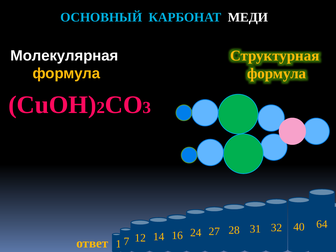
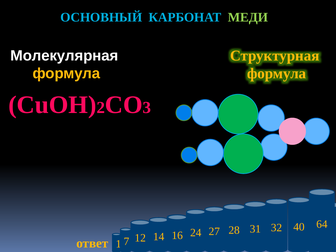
МЕДИ colour: white -> light green (248, 17)
